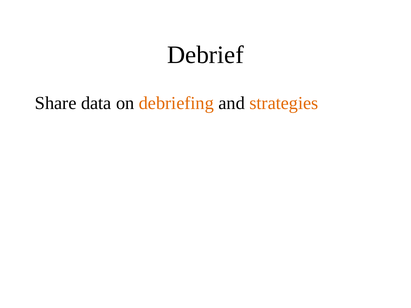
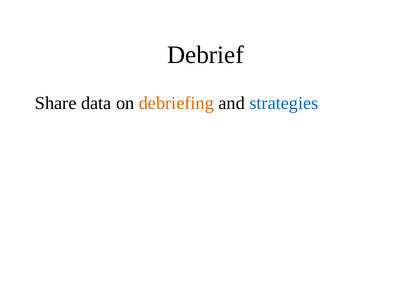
strategies colour: orange -> blue (284, 103)
